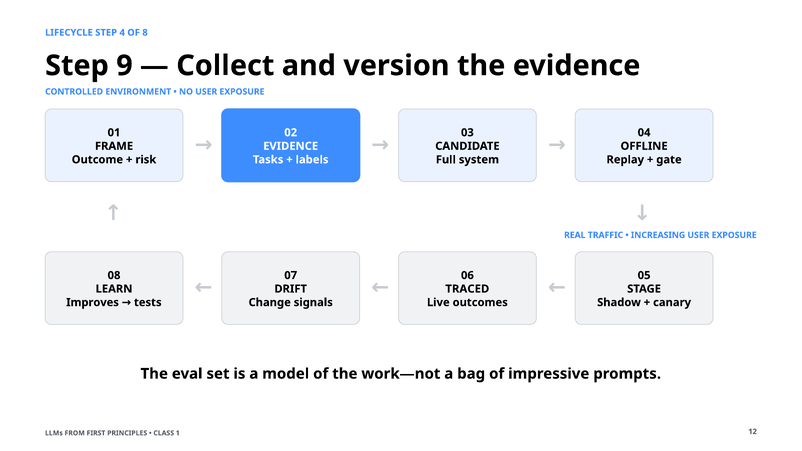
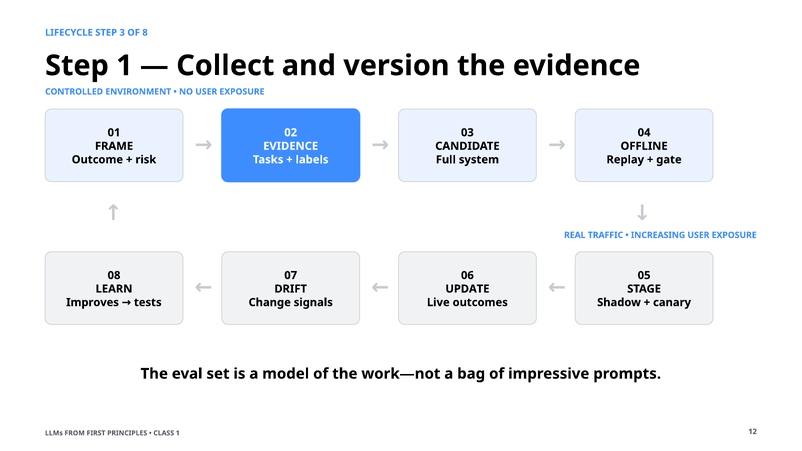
4: 4 -> 3 (122, 33)
Step 9: 9 -> 1 (124, 66)
TRACED: TRACED -> UPDATE (467, 289)
